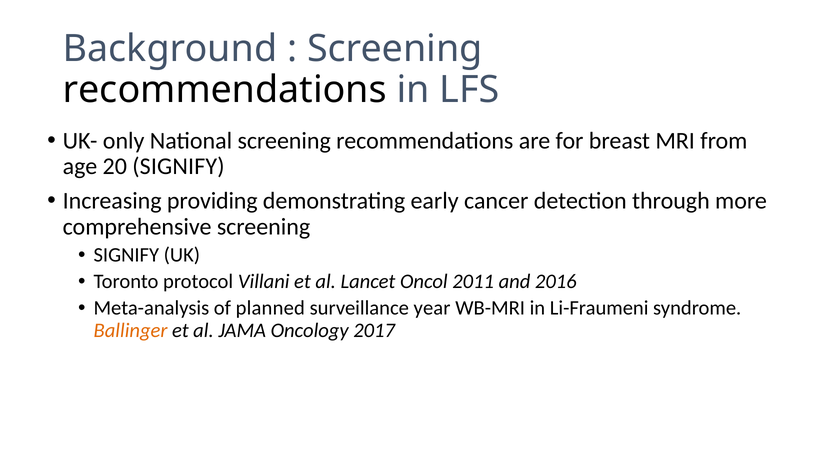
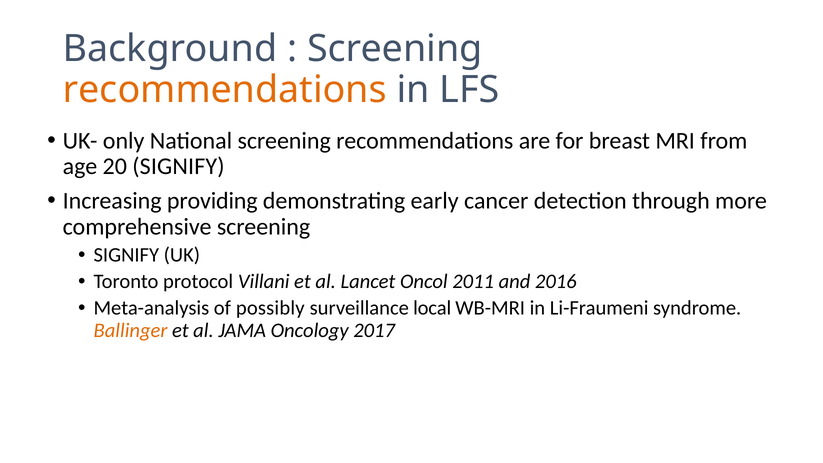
recommendations colour: black -> orange (225, 90)
planned: planned -> possibly (270, 308)
year: year -> local (432, 308)
